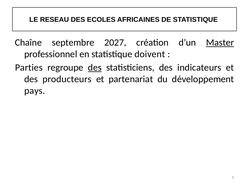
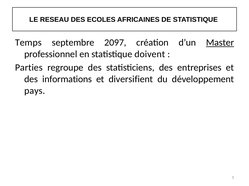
Chaîne: Chaîne -> Temps (28, 43)
2027: 2027 -> 2097 (115, 43)
des underline: present -> none (95, 68)
indicateurs: indicateurs -> entreprises (199, 68)
producteurs: producteurs -> informations (67, 79)
partenariat: partenariat -> diversifient (131, 79)
